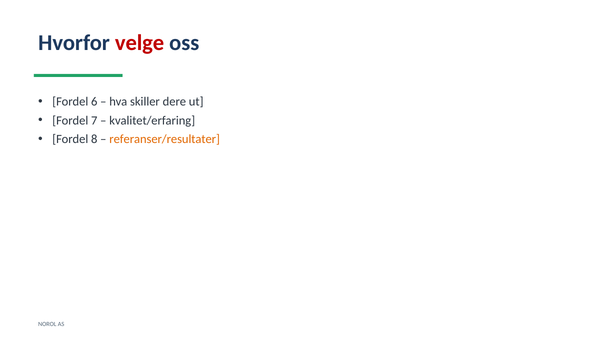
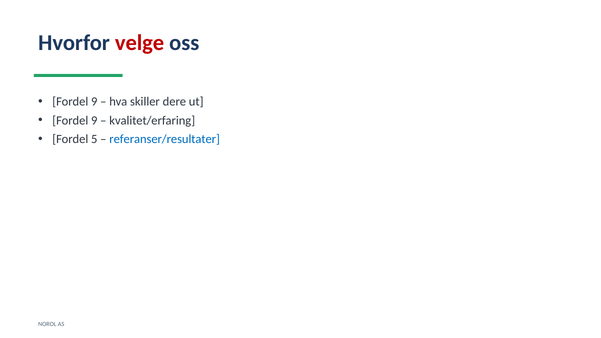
6: 6 -> 9 (94, 102)
7: 7 -> 9 (94, 121)
8: 8 -> 5 (94, 139)
referanser/resultater colour: orange -> blue (165, 139)
